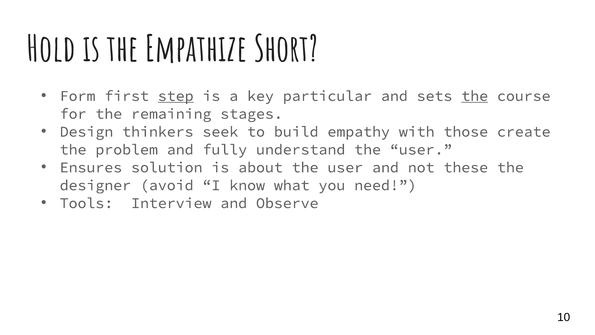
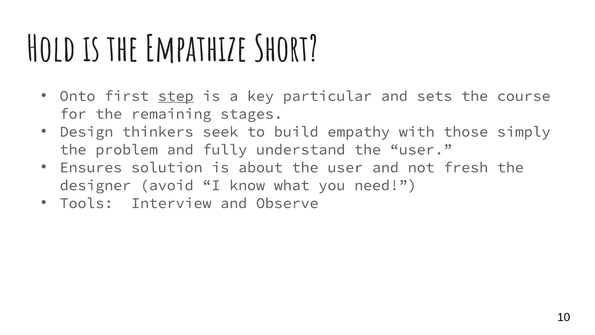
Form: Form -> Onto (78, 96)
the underline: present -> none (475, 96)
create: create -> simply (524, 132)
these: these -> fresh (466, 167)
